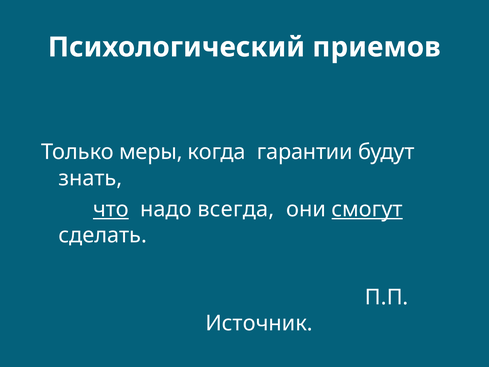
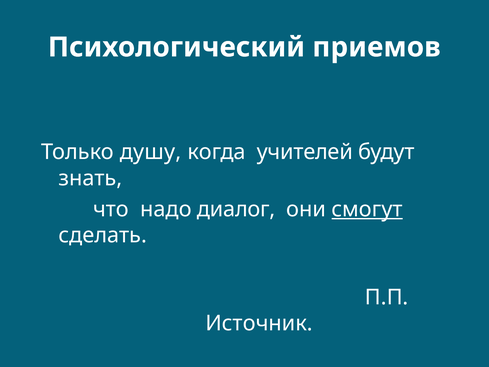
меры: меры -> душу (151, 152)
гарантии: гарантии -> учителей (305, 152)
что underline: present -> none (111, 209)
всегда: всегда -> диалог (236, 209)
